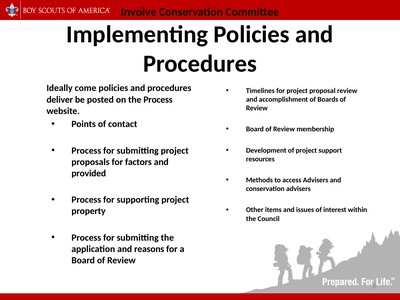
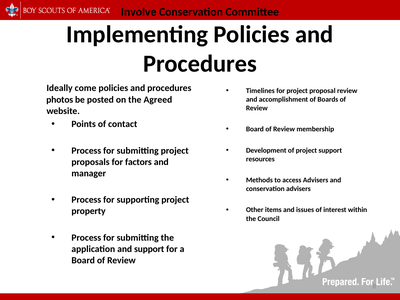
deliver: deliver -> photos (60, 100)
the Process: Process -> Agreed (158, 100)
provided: provided -> manager (89, 173)
and reasons: reasons -> support (149, 249)
